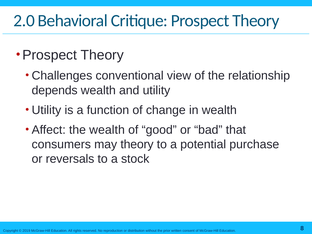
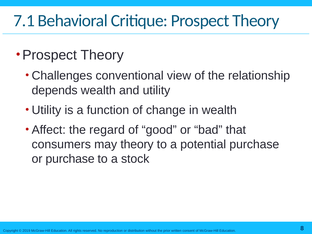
2.0: 2.0 -> 7.1 (24, 21)
the wealth: wealth -> regard (107, 130)
or reversals: reversals -> purchase (70, 159)
